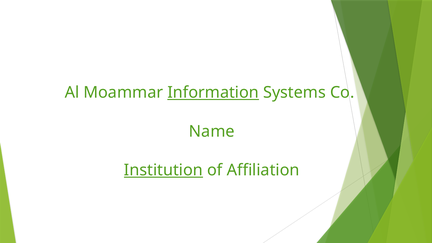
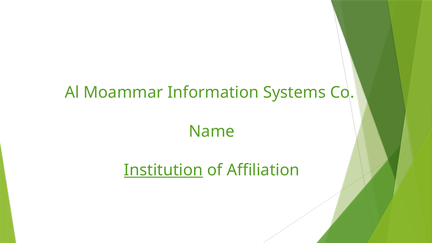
Information underline: present -> none (213, 92)
